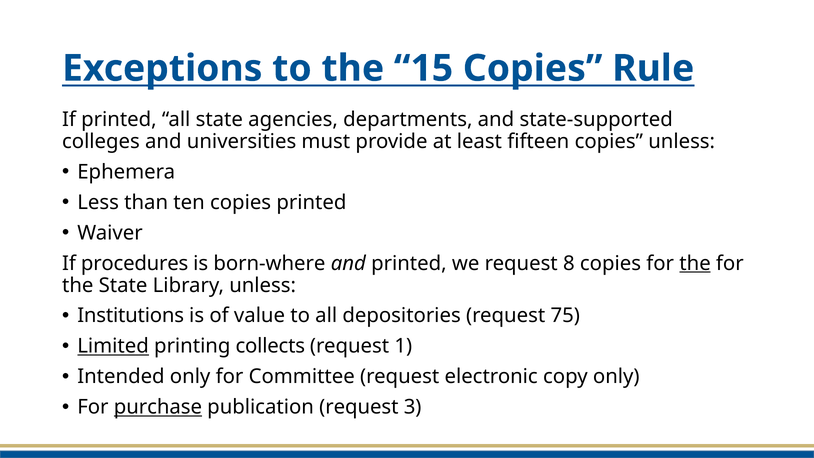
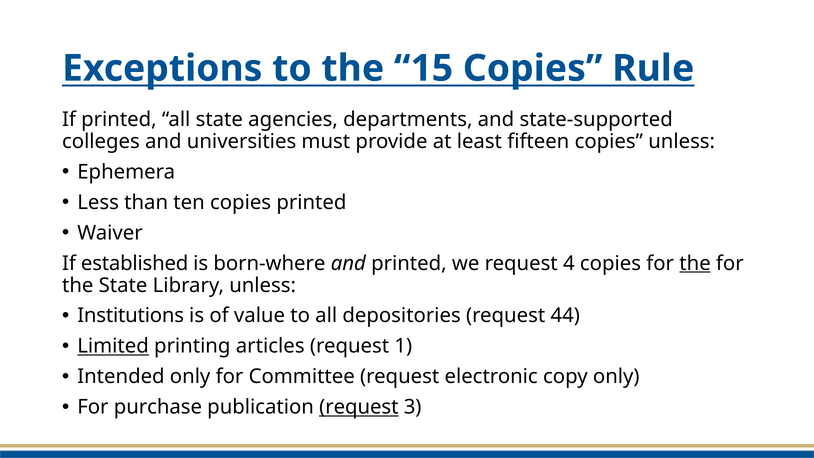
procedures: procedures -> established (135, 263)
8: 8 -> 4 (569, 263)
75: 75 -> 44 (565, 316)
collects: collects -> articles (270, 346)
purchase underline: present -> none (158, 407)
request underline: none -> present (359, 407)
